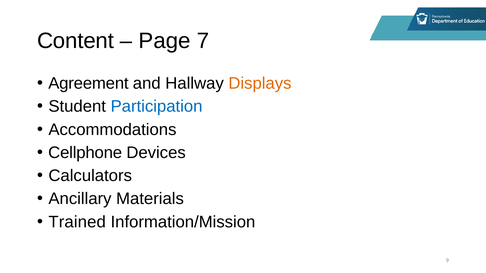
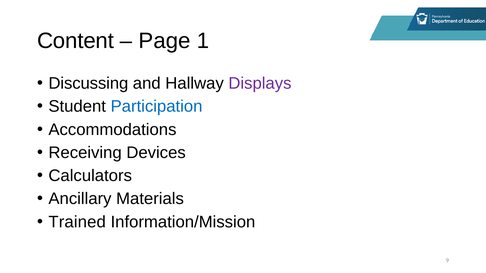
7: 7 -> 1 (203, 41)
Agreement: Agreement -> Discussing (88, 84)
Displays colour: orange -> purple (260, 84)
Cellphone: Cellphone -> Receiving (85, 153)
